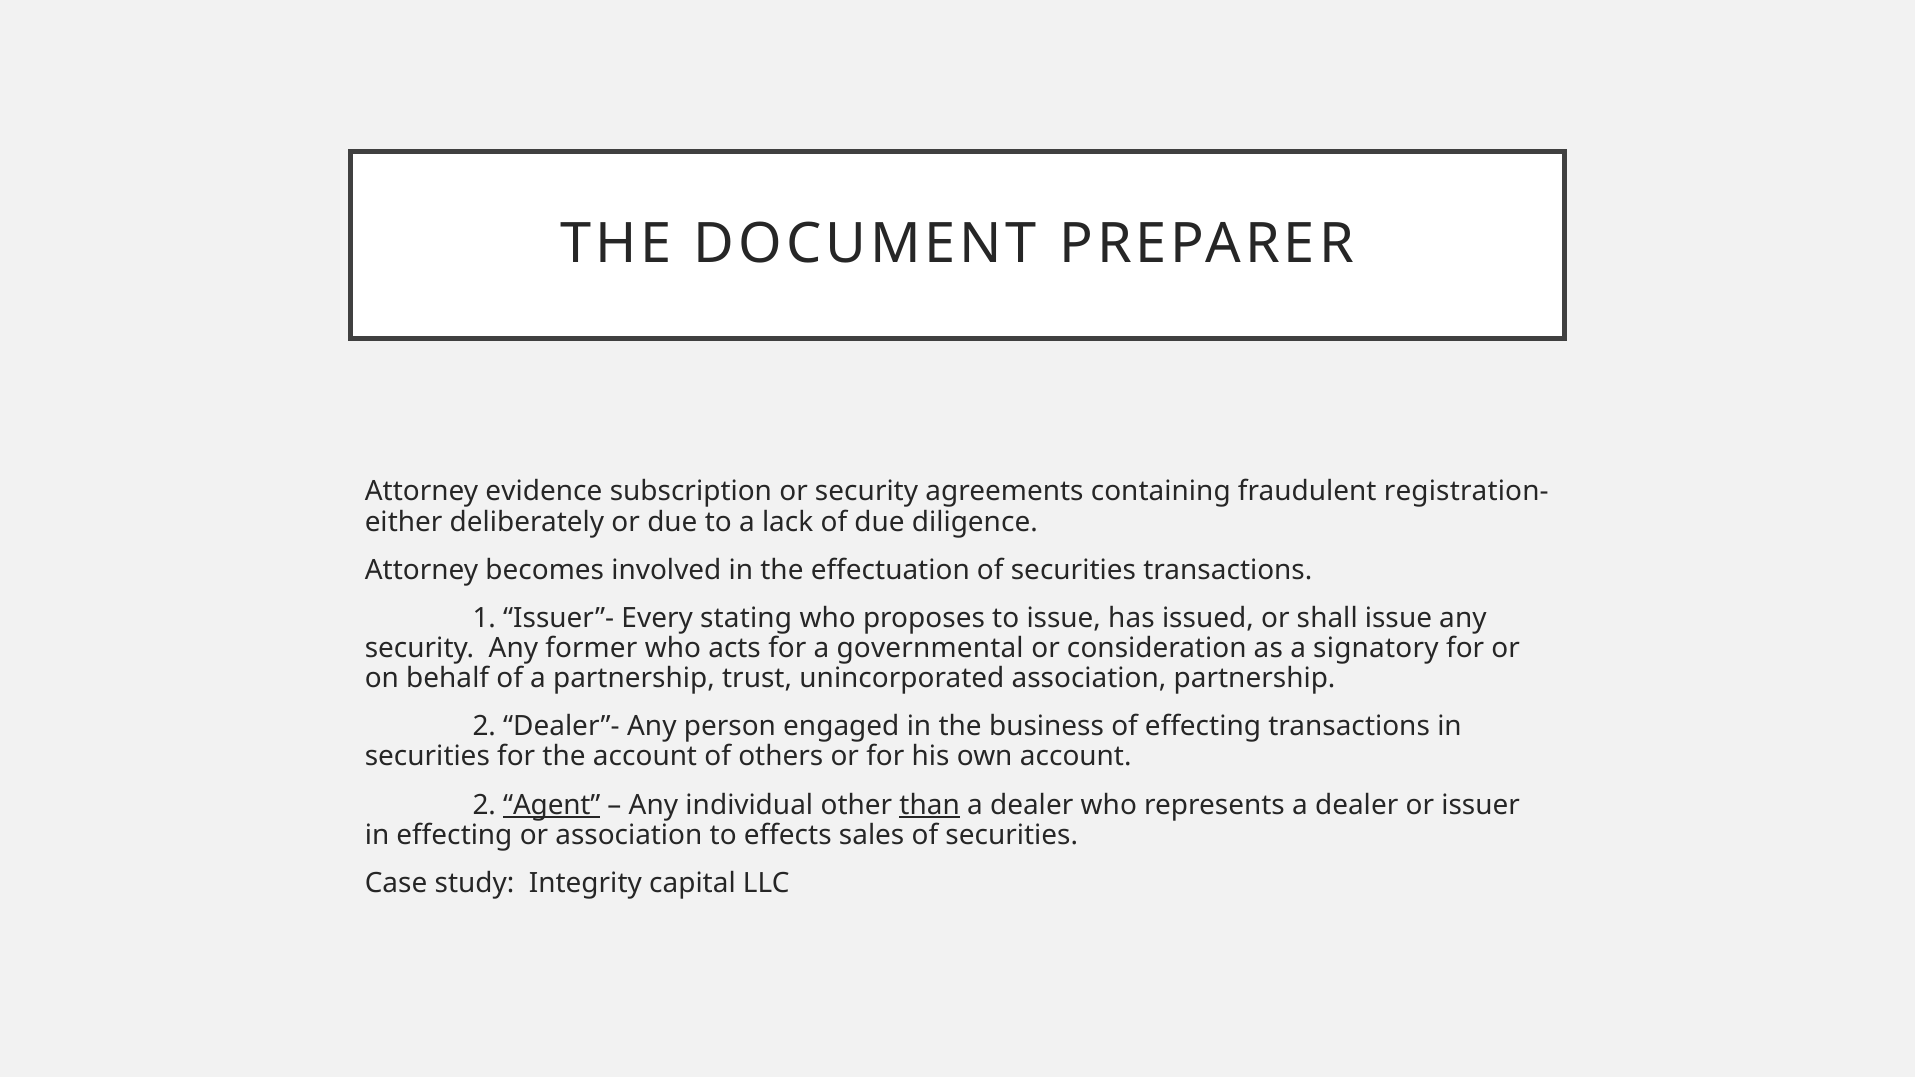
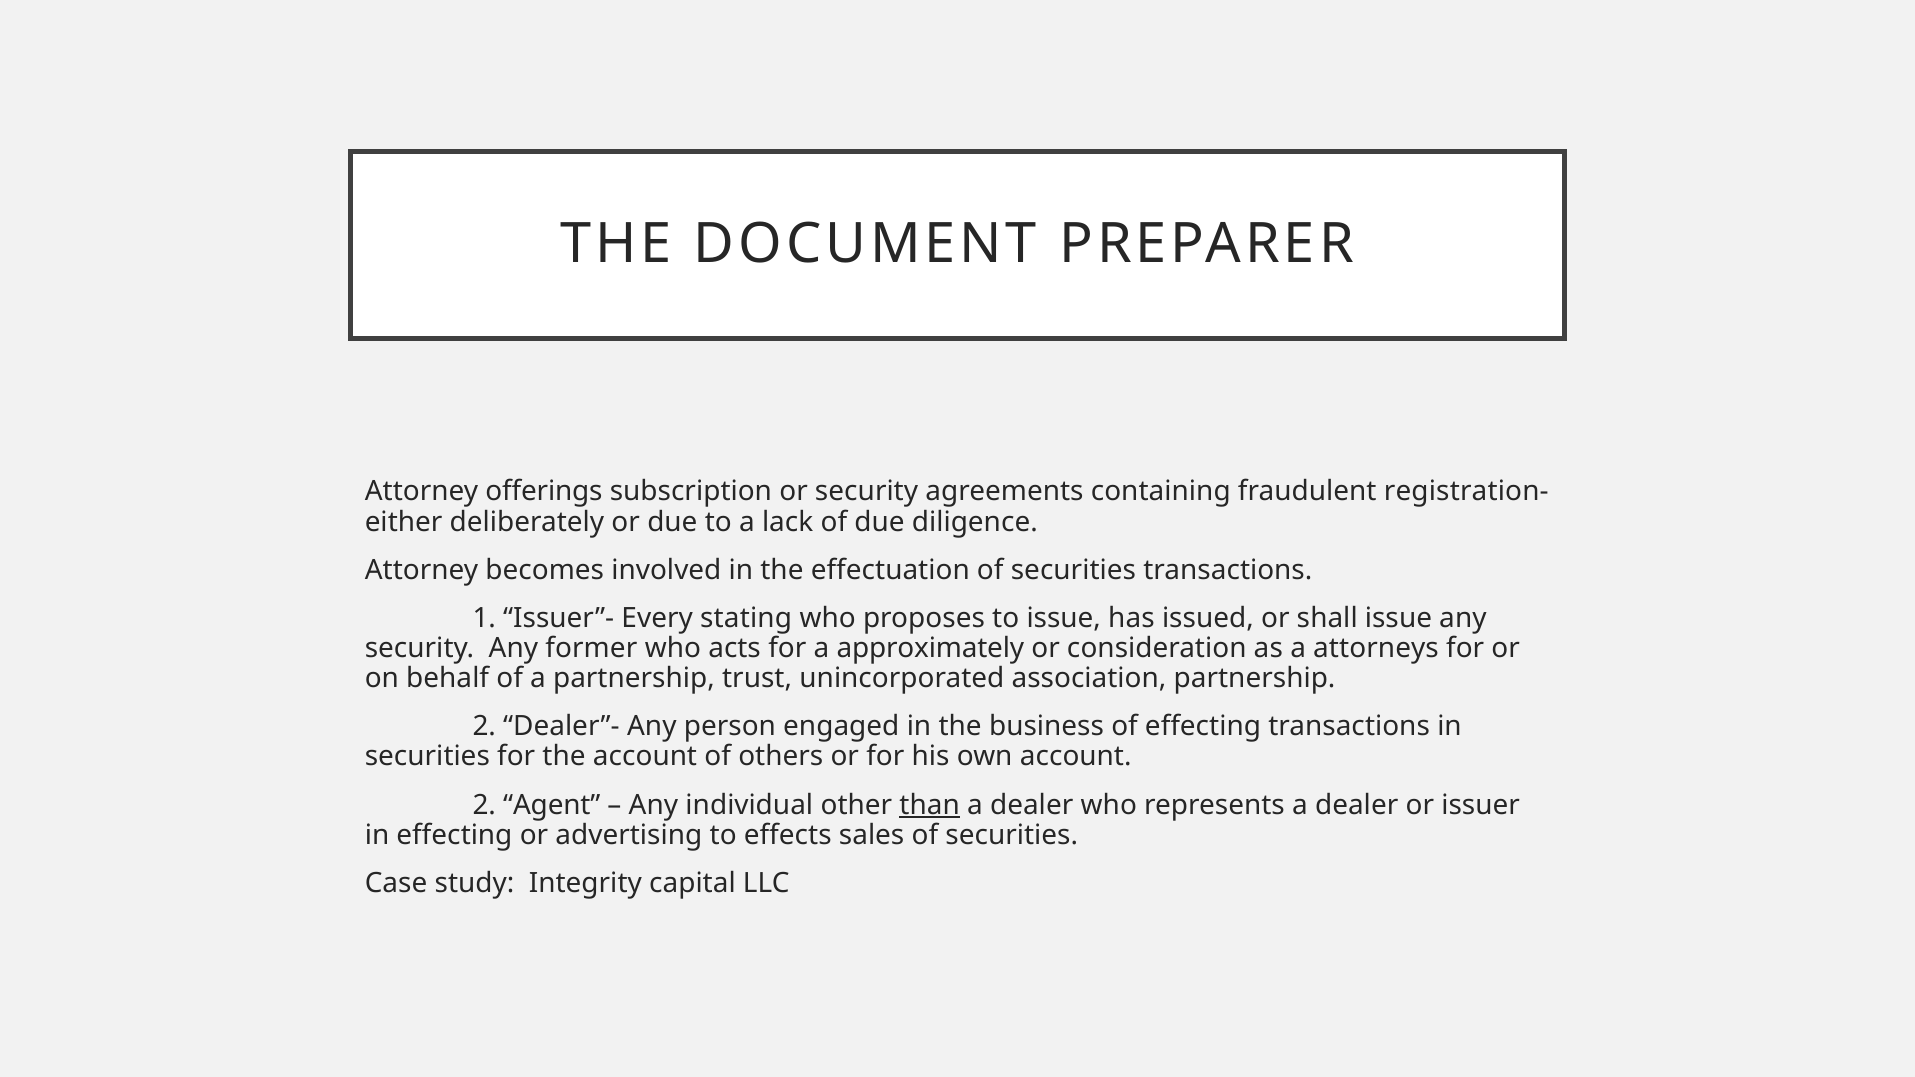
evidence: evidence -> offerings (544, 492)
governmental: governmental -> approximately (930, 648)
signatory: signatory -> attorneys (1376, 648)
Agent underline: present -> none (552, 805)
or association: association -> advertising (629, 835)
